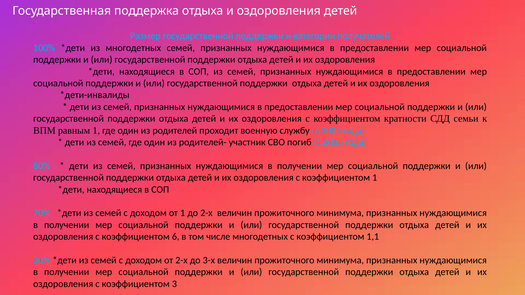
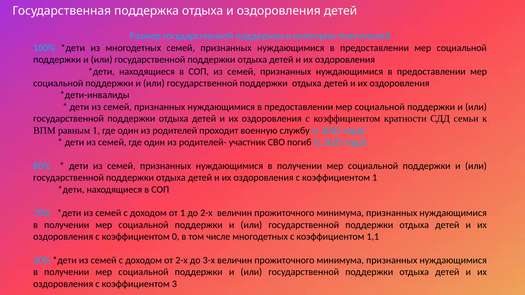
6: 6 -> 0 (176, 237)
